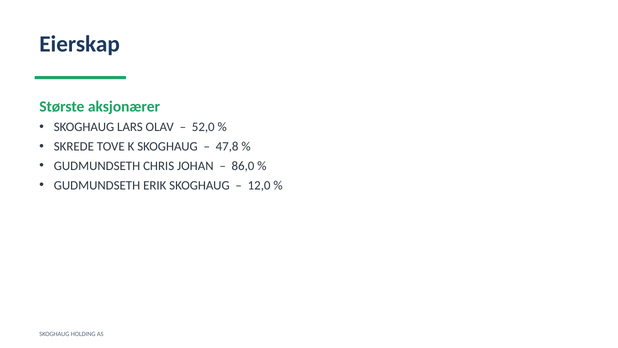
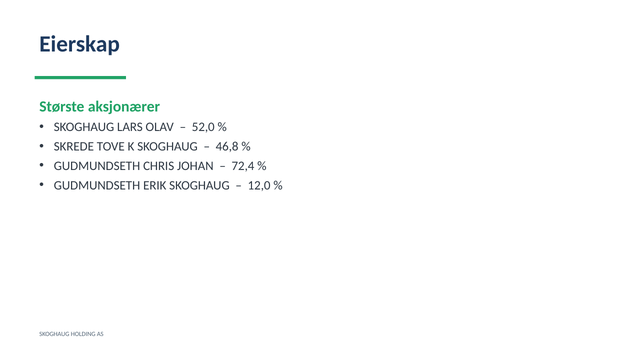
47,8: 47,8 -> 46,8 (227, 146)
86,0: 86,0 -> 72,4 (243, 166)
